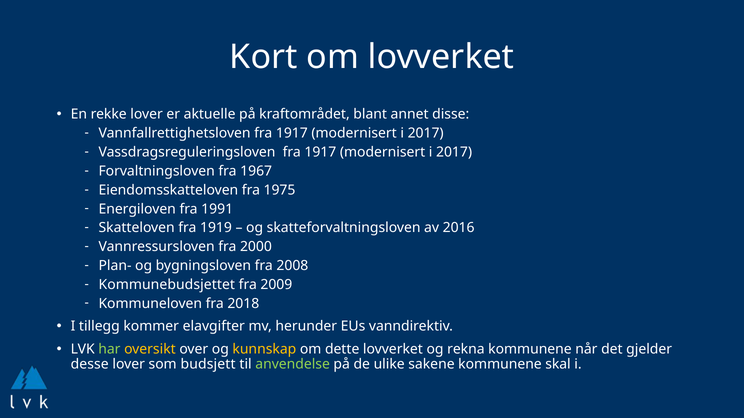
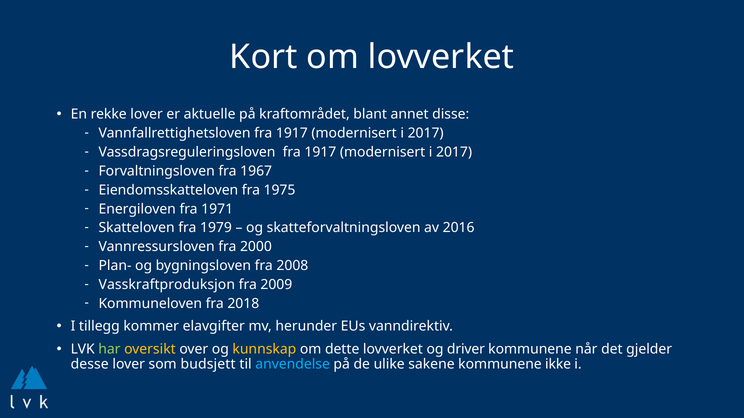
1991: 1991 -> 1971 (217, 209)
1919: 1919 -> 1979 (216, 228)
Kommunebudsjettet: Kommunebudsjettet -> Vasskraftproduksjon (167, 285)
rekna: rekna -> driver (466, 350)
anvendelse colour: light green -> light blue (293, 365)
skal: skal -> ikke (558, 365)
